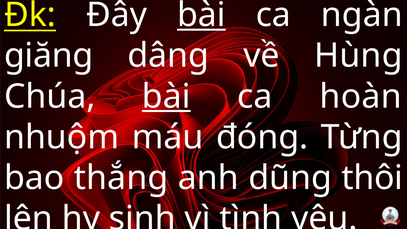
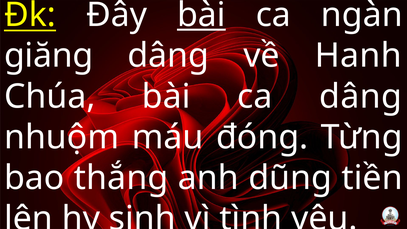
Hùng: Hùng -> Hanh (358, 56)
bài underline: present -> none (166, 96)
ca hoàn: hoàn -> dâng (361, 96)
thôi: thôi -> tiền (372, 178)
